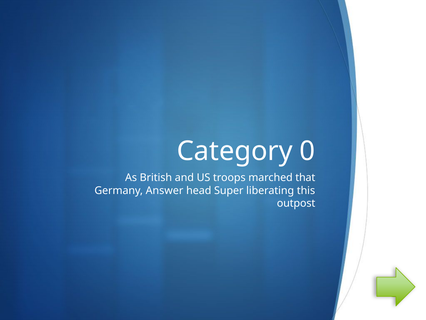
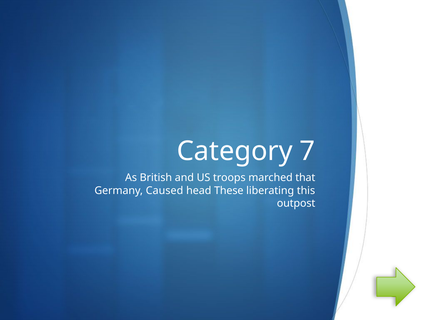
0: 0 -> 7 (307, 151)
Answer: Answer -> Caused (165, 190)
Super: Super -> These (229, 190)
